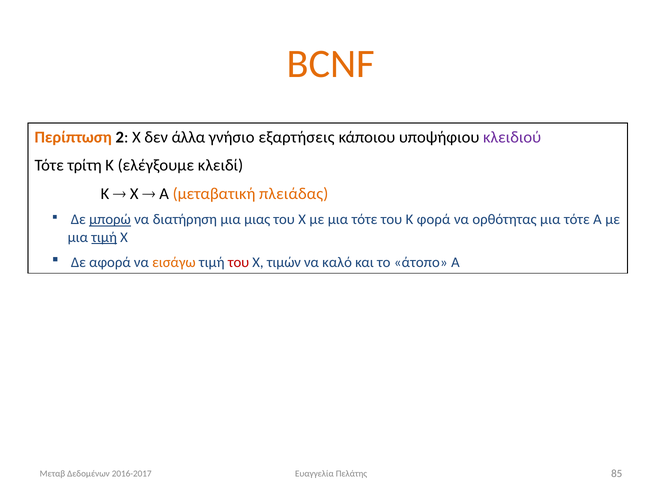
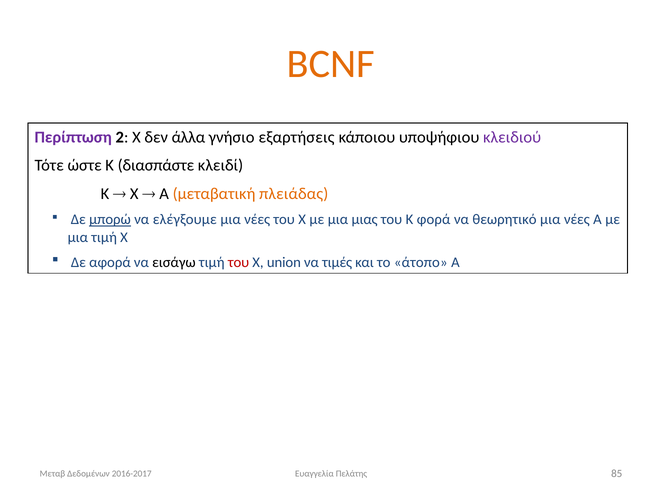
Περίπτωση colour: orange -> purple (73, 138)
τρίτη: τρίτη -> ώστε (85, 166)
ελέγξουμε: ελέγξουμε -> διασπάστε (156, 166)
διατήρηση: διατήρηση -> ελέγξουμε (185, 220)
μιας: μιας -> νέες (257, 220)
με μια τότε: τότε -> μιας (365, 220)
ορθότητας: ορθότητας -> θεωρητικό (505, 220)
τότε: τότε -> νέες (577, 220)
τιμή underline: present -> none (104, 237)
εισάγω colour: orange -> black (174, 262)
τιμών: τιμών -> union (284, 262)
καλό: καλό -> τιμές (337, 262)
